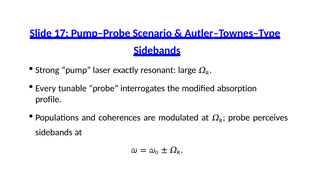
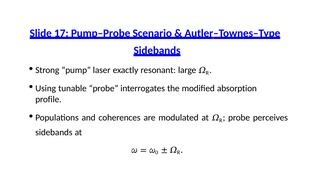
Every: Every -> Using (46, 89)
